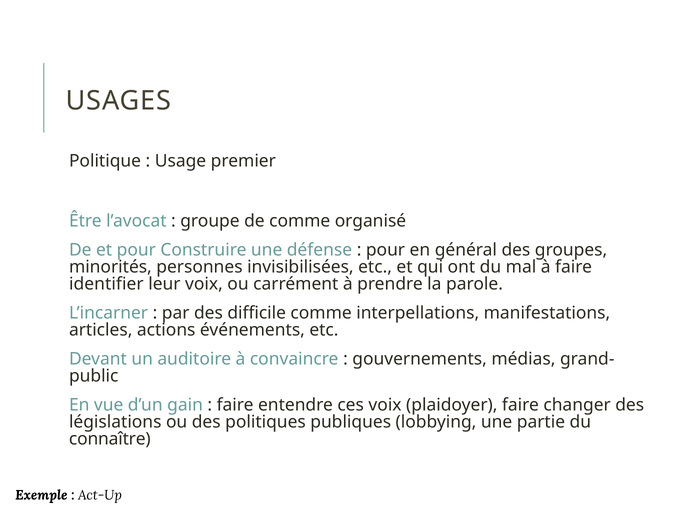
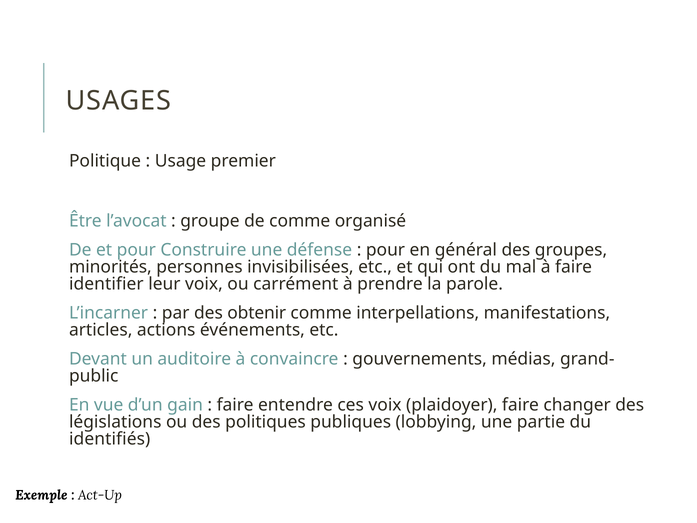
difficile: difficile -> obtenir (257, 313)
connaître: connaître -> identifiés (110, 439)
